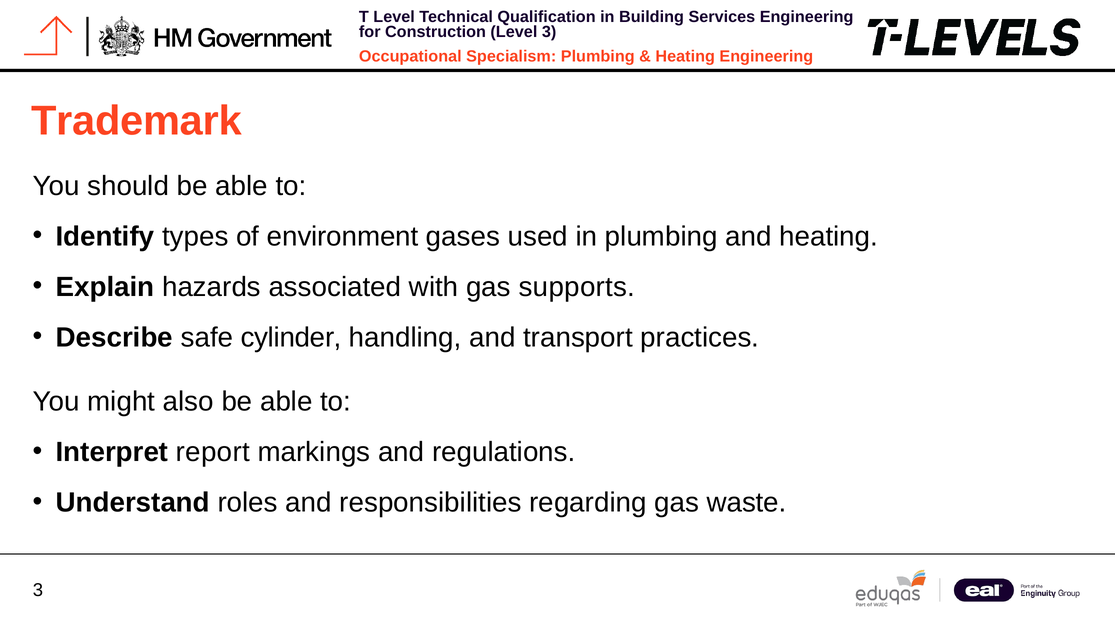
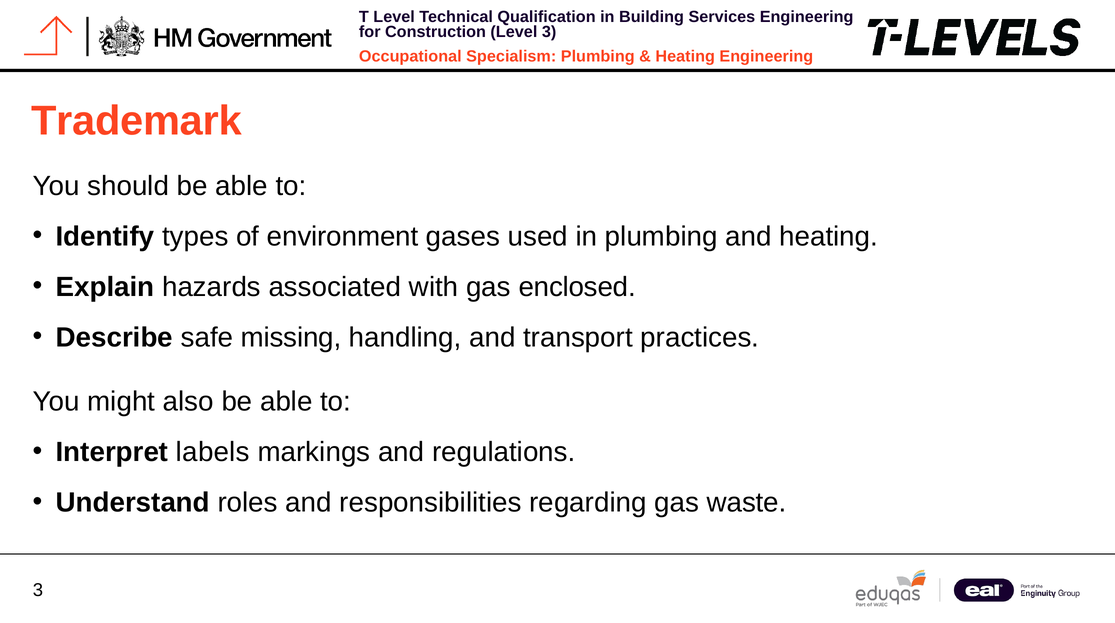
supports: supports -> enclosed (577, 287)
cylinder: cylinder -> missing (291, 337)
report: report -> labels (213, 452)
